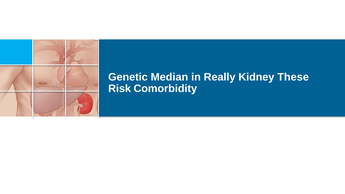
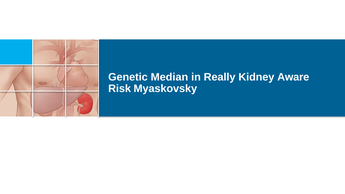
These: These -> Aware (293, 77)
Comorbidity: Comorbidity -> Myaskovsky (165, 89)
